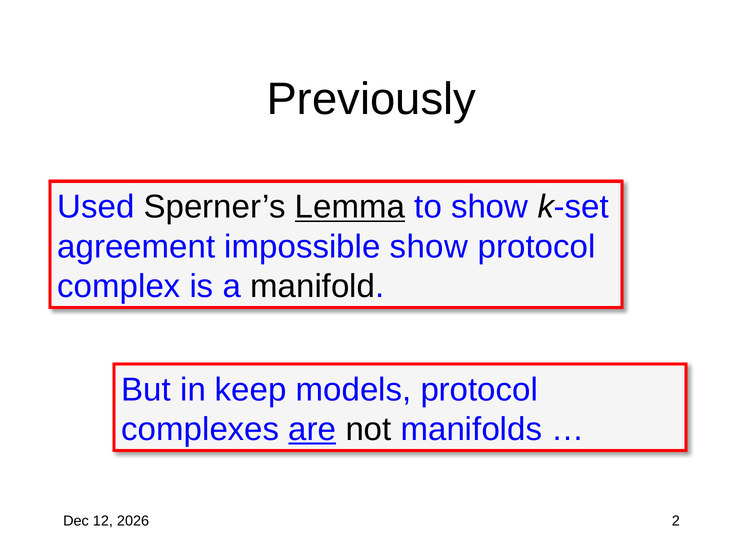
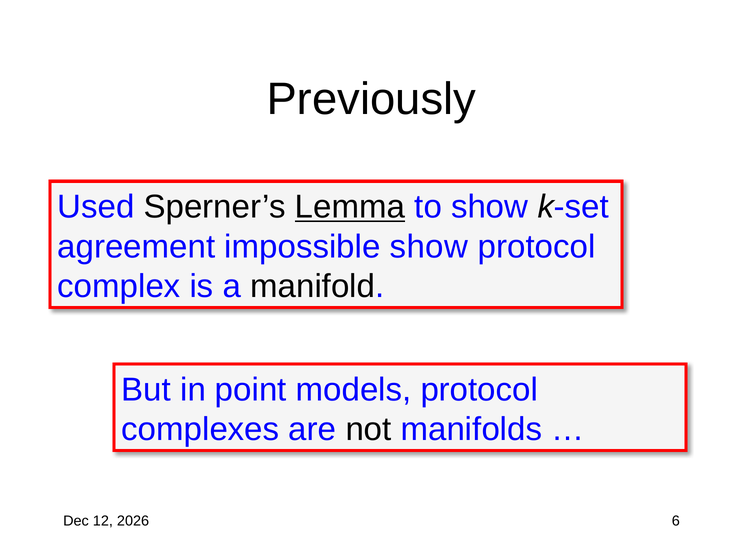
keep: keep -> point (251, 390)
are underline: present -> none (312, 430)
2: 2 -> 6 (676, 521)
